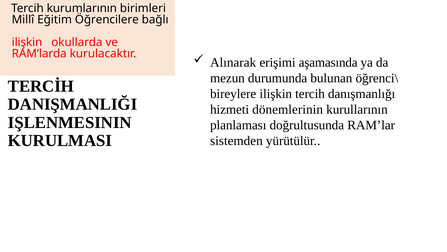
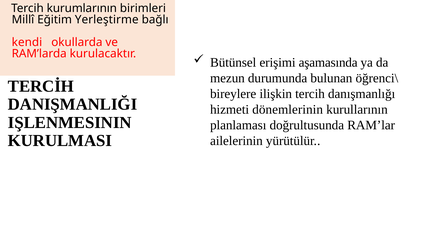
Öğrencilere: Öğrencilere -> Yerleştirme (107, 20)
ilişkin: ilişkin -> kendi (27, 42)
Alınarak: Alınarak -> Bütünsel (233, 62)
sistemden: sistemden -> ailelerinin (236, 140)
